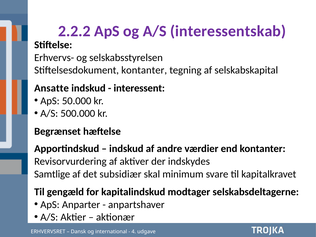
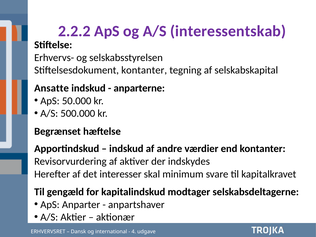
interessent: interessent -> anparterne (139, 88)
Samtlige: Samtlige -> Herefter (52, 174)
subsidiær: subsidiær -> interesser (121, 174)
